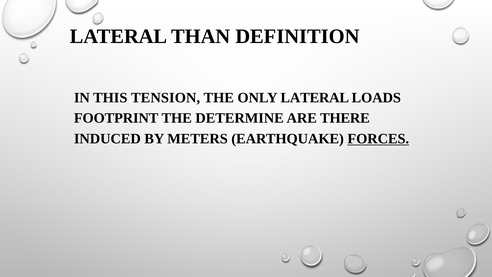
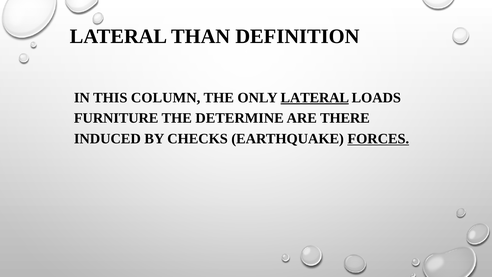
TENSION: TENSION -> COLUMN (166, 98)
LATERAL underline: none -> present (315, 98)
FOOTPRINT: FOOTPRINT -> FURNITURE (116, 118)
METERS: METERS -> CHECKS (198, 139)
